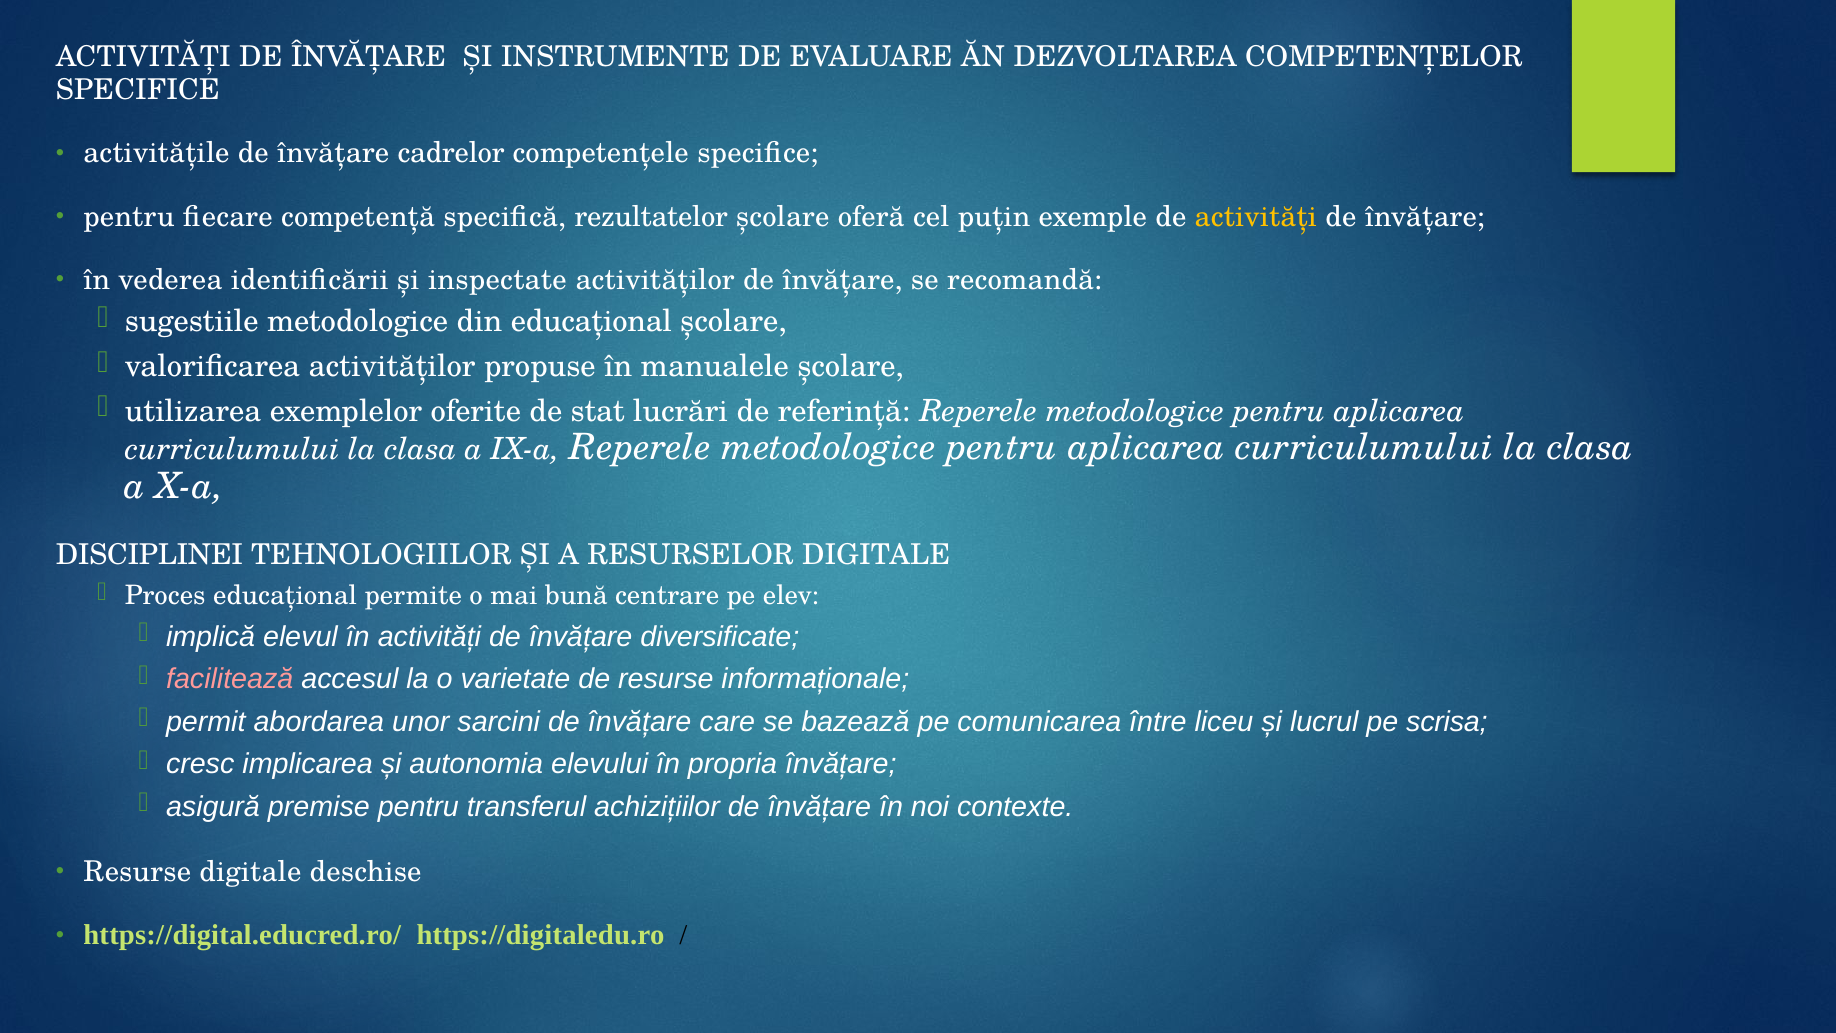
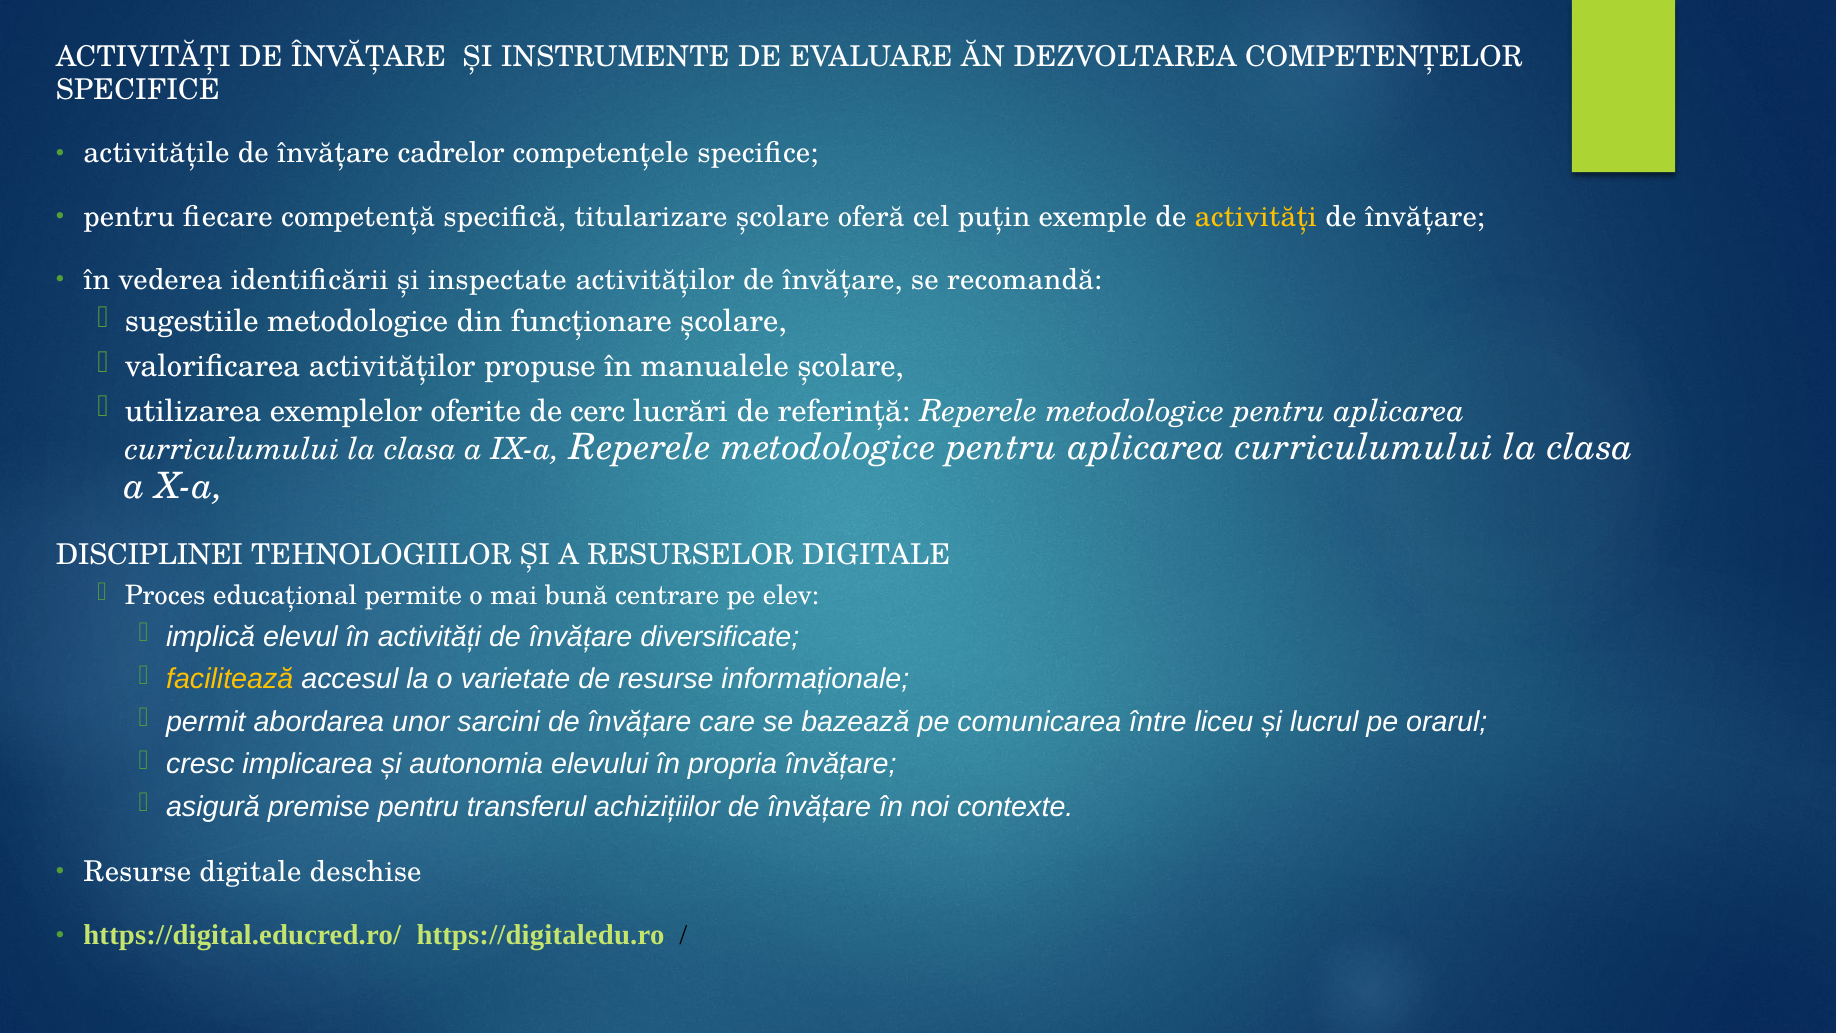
rezultatelor: rezultatelor -> titularizare (651, 217)
din educațional: educațional -> funcționare (591, 322)
stat: stat -> cerc (598, 411)
facilitează colour: pink -> yellow (230, 679)
scrisa: scrisa -> orarul (1447, 722)
